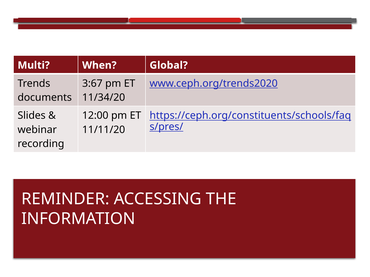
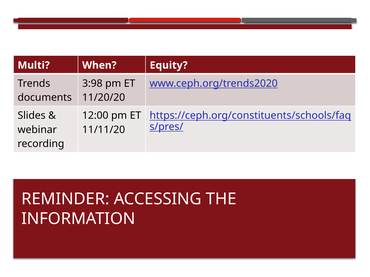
Global: Global -> Equity (169, 65)
3:67: 3:67 -> 3:98 (92, 84)
11/34/20: 11/34/20 -> 11/20/20 (104, 98)
